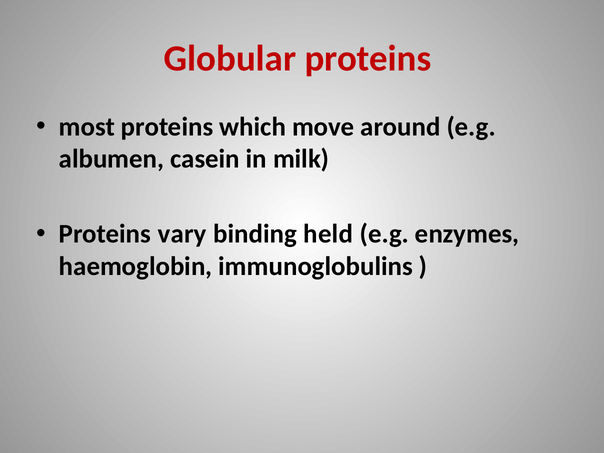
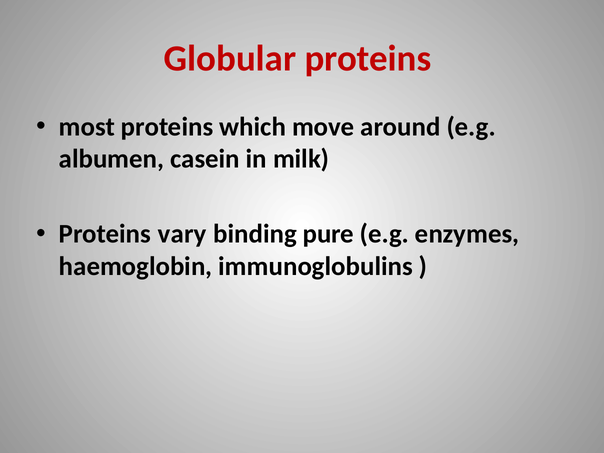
held: held -> pure (328, 234)
